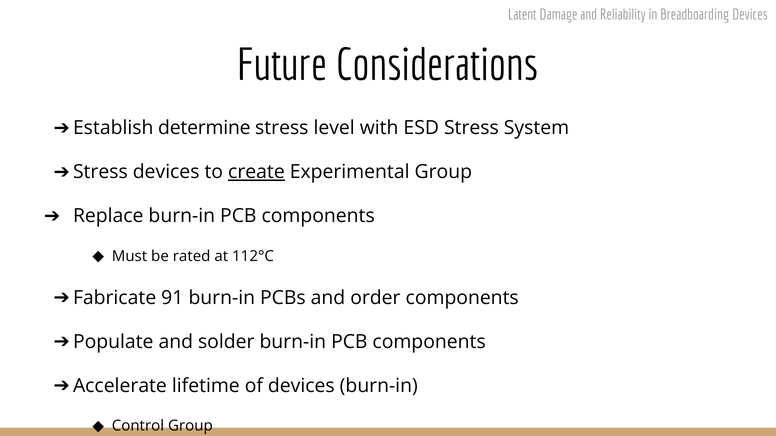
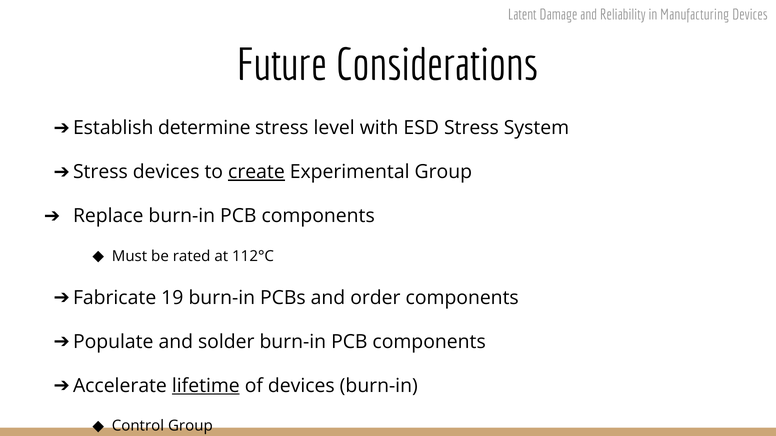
Breadboarding: Breadboarding -> Manufacturing (695, 15)
91: 91 -> 19 (172, 298)
lifetime underline: none -> present (206, 386)
